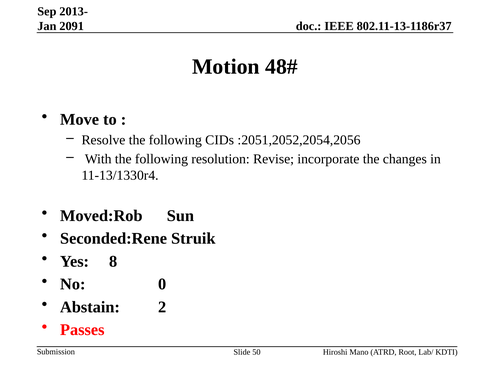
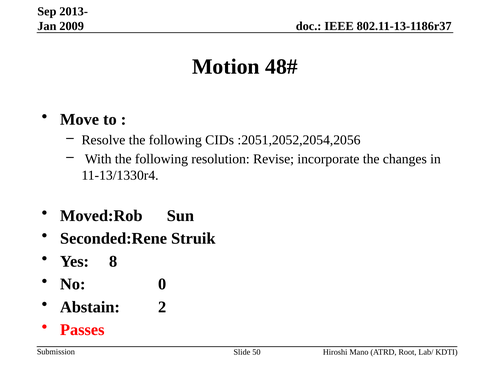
2091: 2091 -> 2009 (72, 26)
